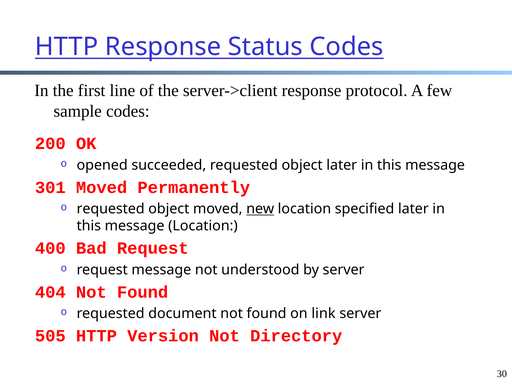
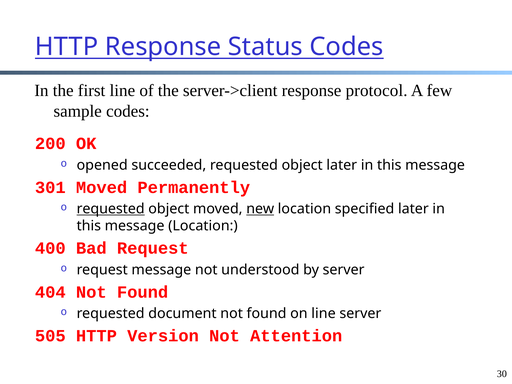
requested underline: none -> present (111, 209)
on link: link -> line (324, 313)
Directory: Directory -> Attention (296, 336)
